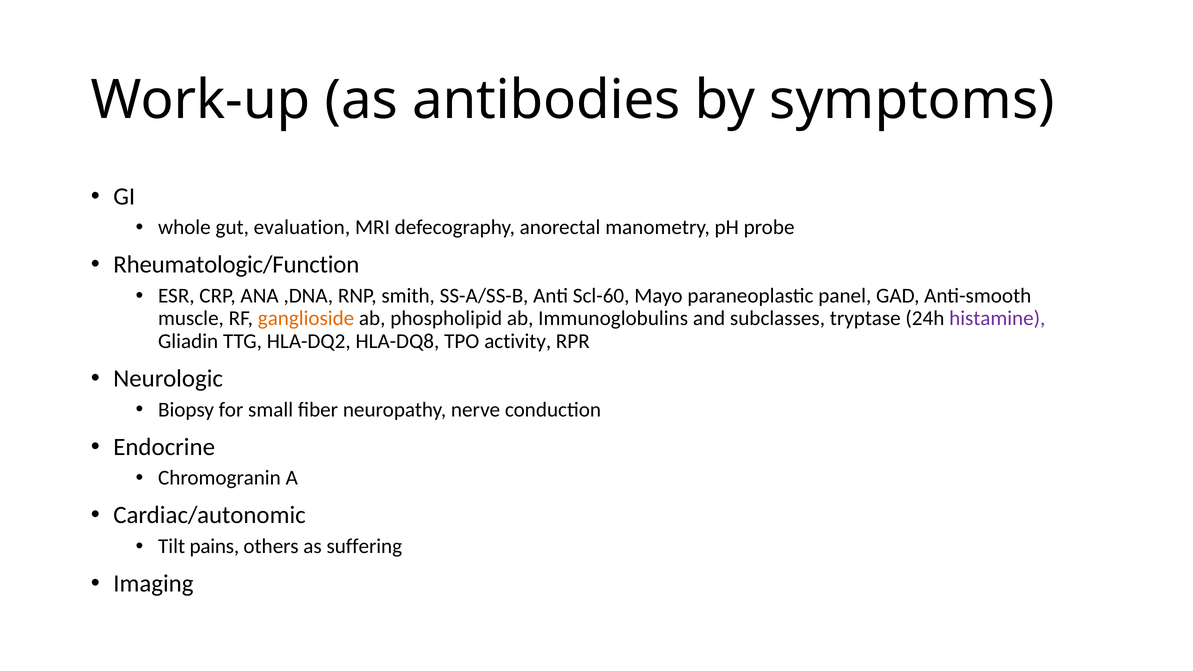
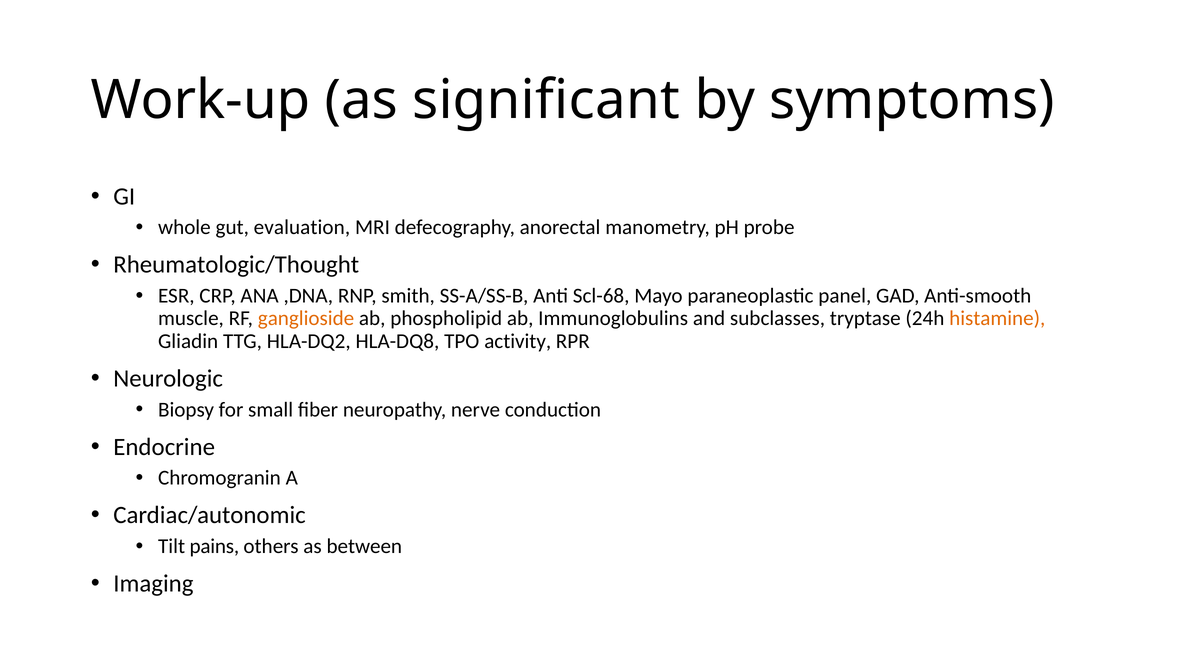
antibodies: antibodies -> significant (546, 100)
Rheumatologic/Function: Rheumatologic/Function -> Rheumatologic/Thought (236, 265)
Scl-60: Scl-60 -> Scl-68 (601, 296)
histamine colour: purple -> orange (997, 319)
suffering: suffering -> between (364, 546)
